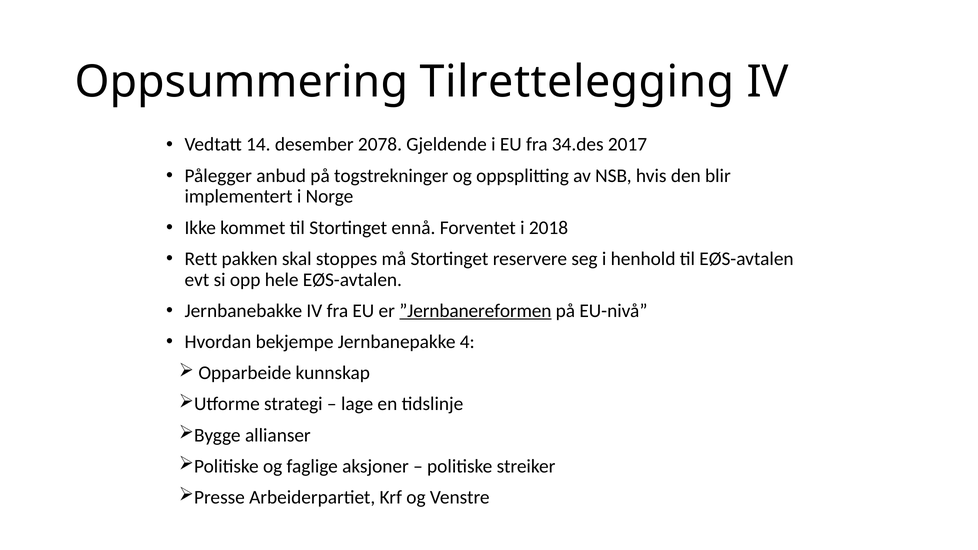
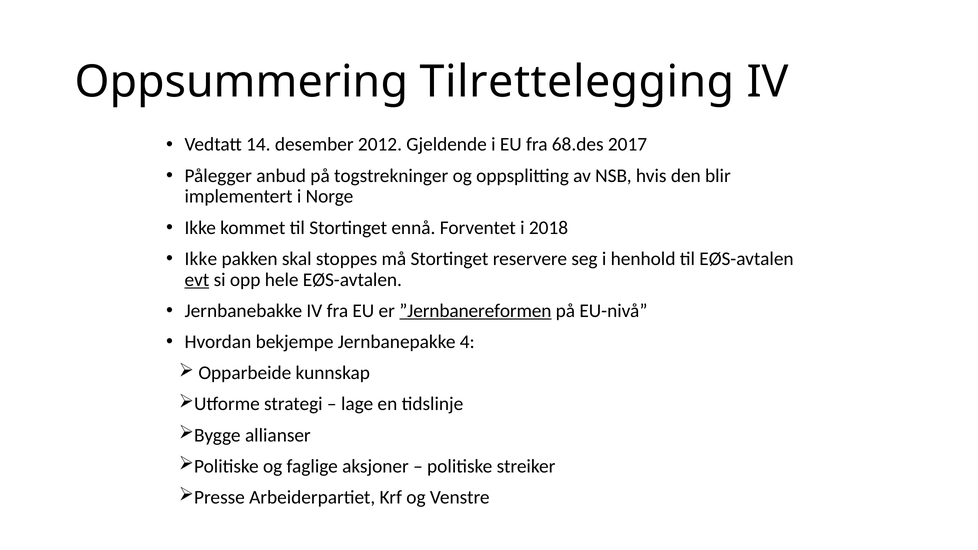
2078: 2078 -> 2012 (380, 145)
34.des: 34.des -> 68.des (578, 145)
Rett: Rett -> Ikke (201, 259)
evt underline: none -> present (197, 280)
